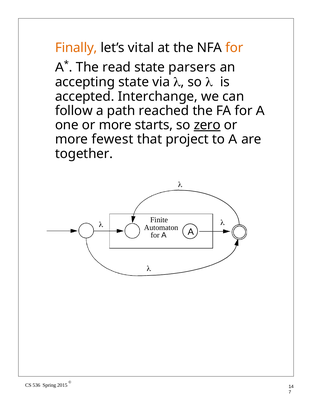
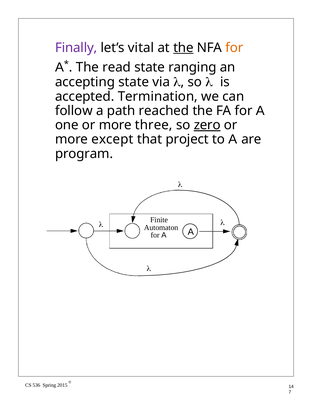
Finally colour: orange -> purple (76, 48)
the underline: none -> present (183, 48)
parsers: parsers -> ranging (192, 67)
Interchange: Interchange -> Termination (158, 96)
starts: starts -> three (154, 125)
fewest: fewest -> except (112, 139)
together: together -> program (84, 154)
